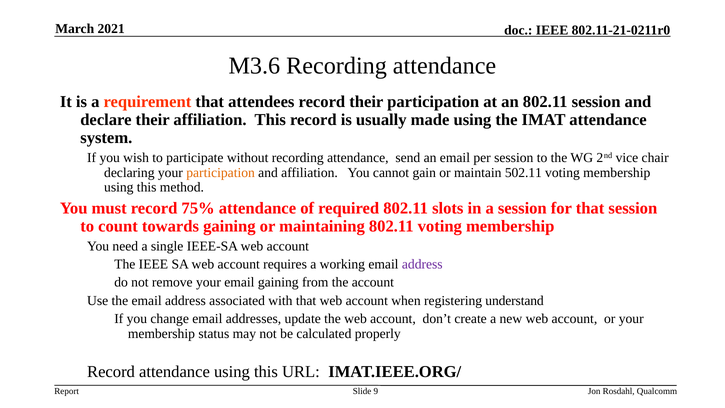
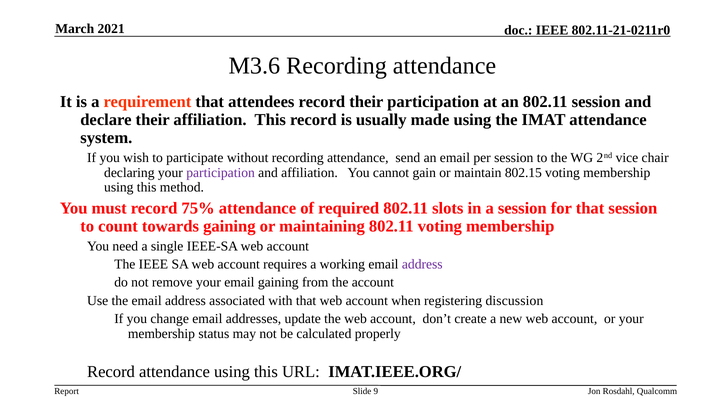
participation colour: orange -> purple (221, 173)
502.11: 502.11 -> 802.15 (523, 173)
understand: understand -> discussion (514, 301)
